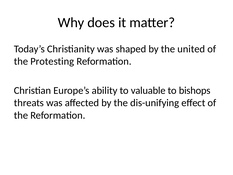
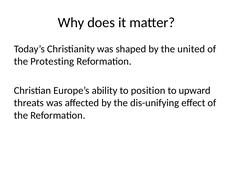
valuable: valuable -> position (148, 90)
bishops: bishops -> upward (195, 90)
